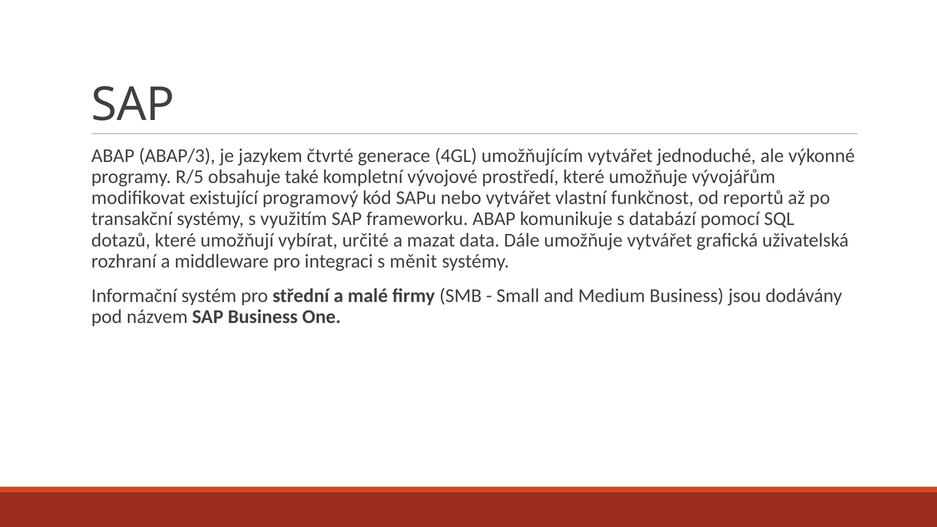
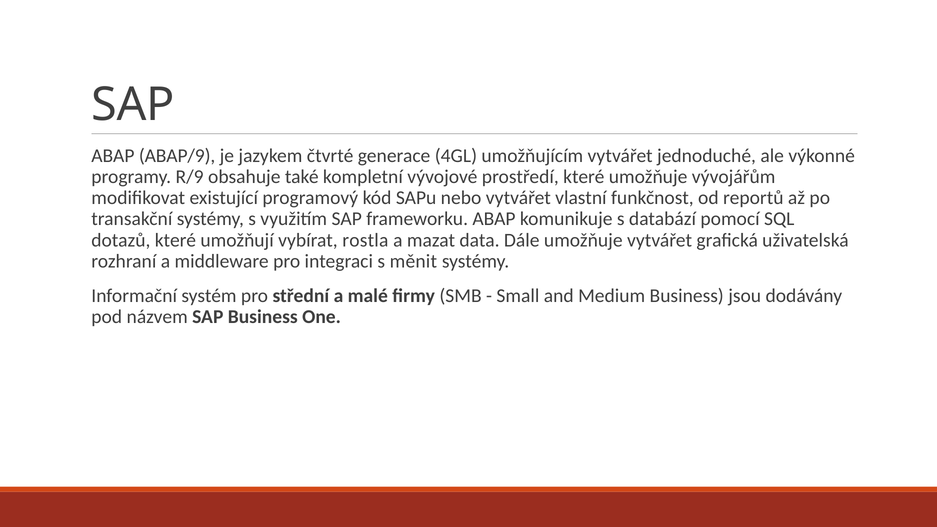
ABAP/3: ABAP/3 -> ABAP/9 (177, 156)
R/5: R/5 -> R/9 (190, 177)
určité: určité -> rostla (365, 240)
